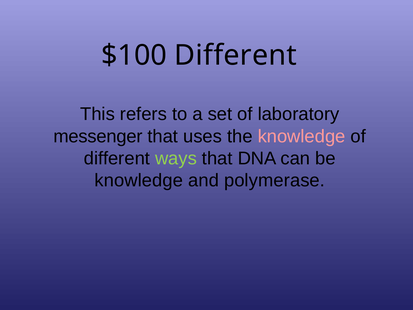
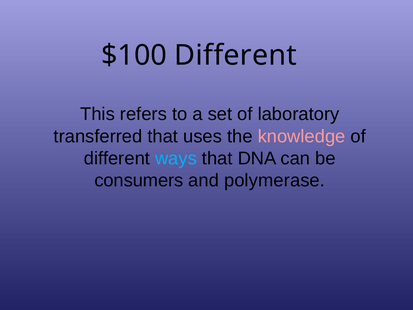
messenger: messenger -> transferred (98, 136)
ways colour: light green -> light blue (176, 158)
knowledge: knowledge -> consumers (139, 180)
